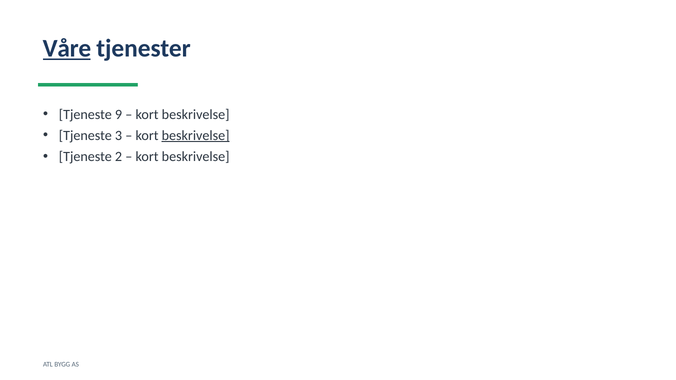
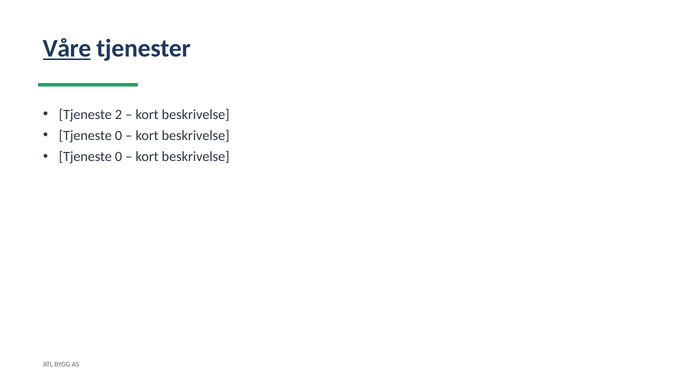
9: 9 -> 2 (119, 114)
3: 3 -> 0 (119, 136)
beskrivelse underline: present -> none (196, 136)
2: 2 -> 0 (119, 157)
